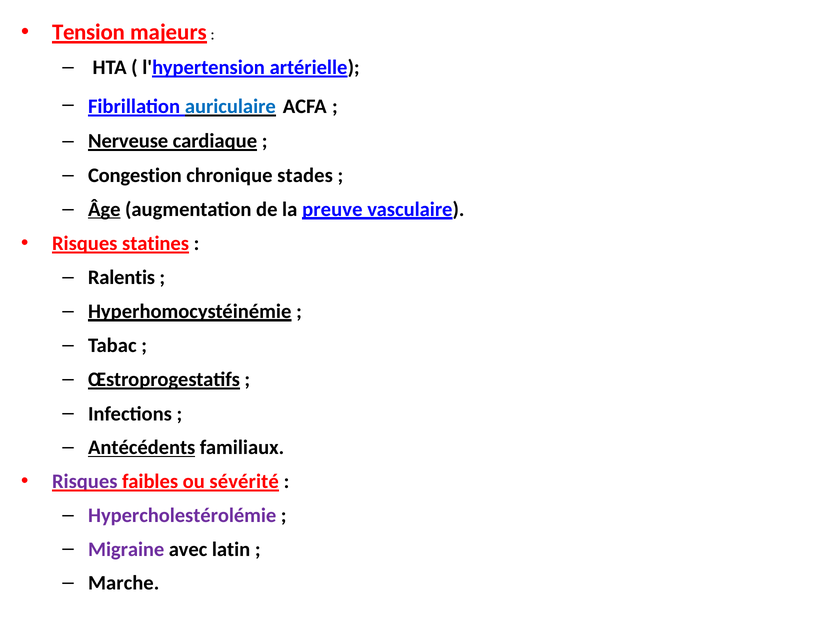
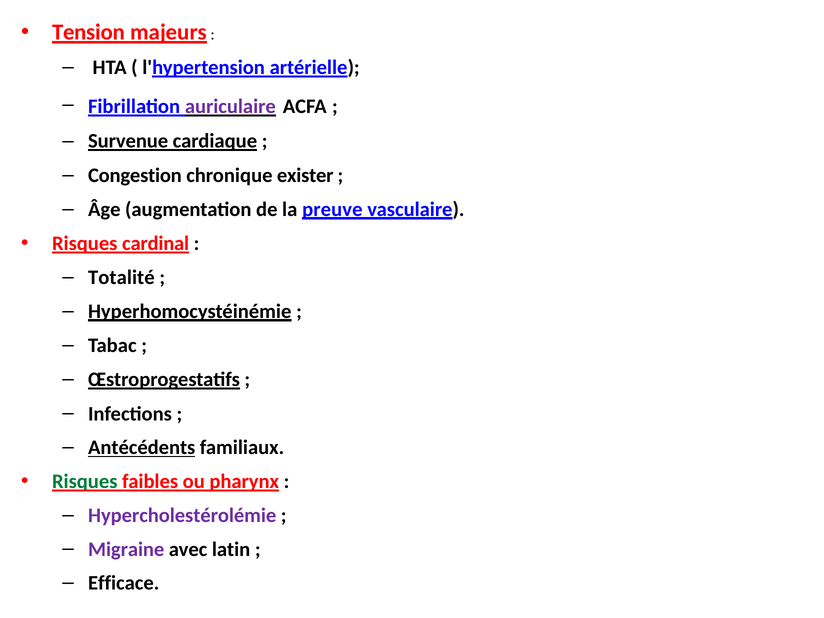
auriculaire colour: blue -> purple (230, 107)
Nerveuse: Nerveuse -> Survenue (128, 141)
stades: stades -> exister (305, 175)
Âge underline: present -> none (104, 209)
statines: statines -> cardinal (156, 244)
Ralentis: Ralentis -> Totalité (121, 277)
Risques colour: purple -> green (85, 481)
sévérité: sévérité -> pharynx (244, 481)
Marche: Marche -> Efficace (124, 583)
